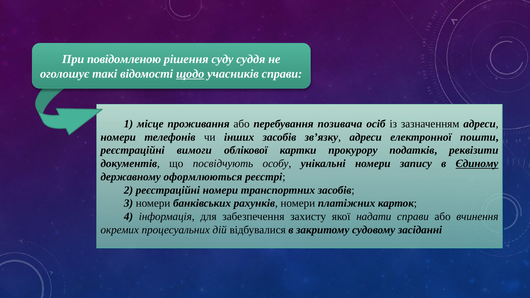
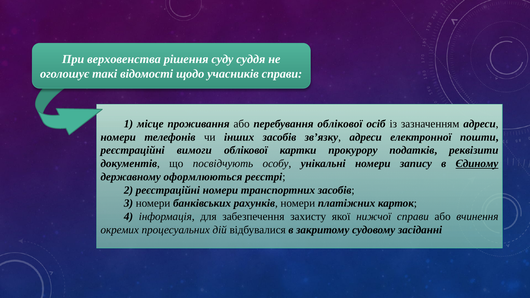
повідомленою: повідомленою -> верховенства (124, 59)
щодо underline: present -> none (190, 74)
перебування позивача: позивача -> облікової (340, 124)
надати: надати -> нижчої (374, 217)
